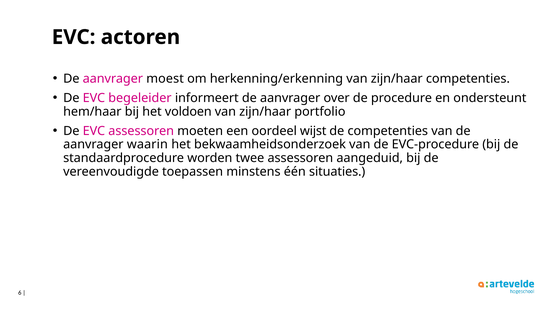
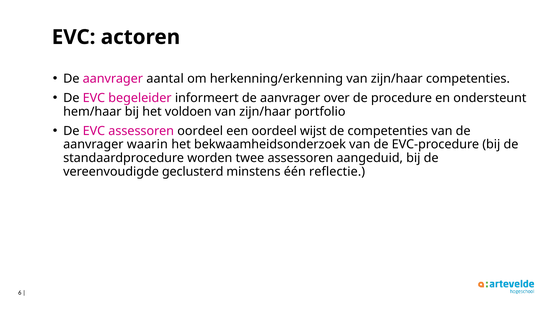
moest: moest -> aantal (165, 79)
assessoren moeten: moeten -> oordeel (200, 131)
toepassen: toepassen -> geclusterd (193, 172)
situaties: situaties -> reflectie (337, 172)
